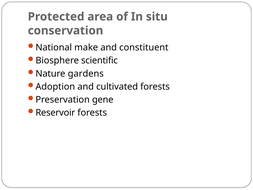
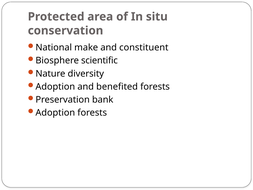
gardens: gardens -> diversity (86, 74)
cultivated: cultivated -> benefited (117, 87)
gene: gene -> bank (103, 100)
Reservoir: Reservoir -> Adoption (55, 113)
